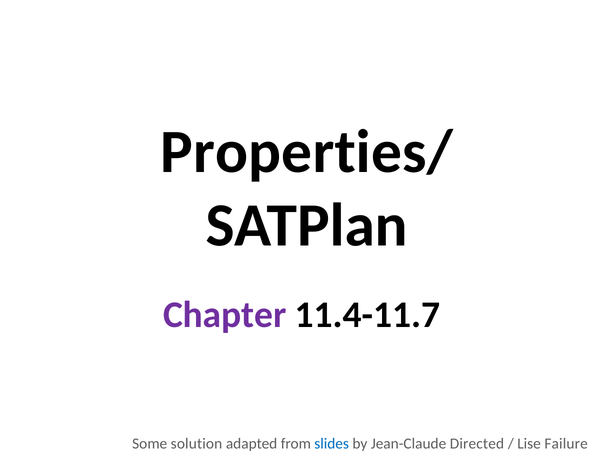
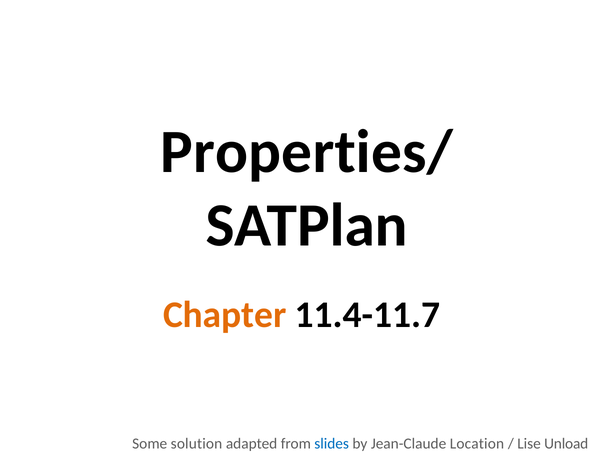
Chapter colour: purple -> orange (225, 315)
Directed: Directed -> Location (477, 443)
Failure: Failure -> Unload (566, 443)
